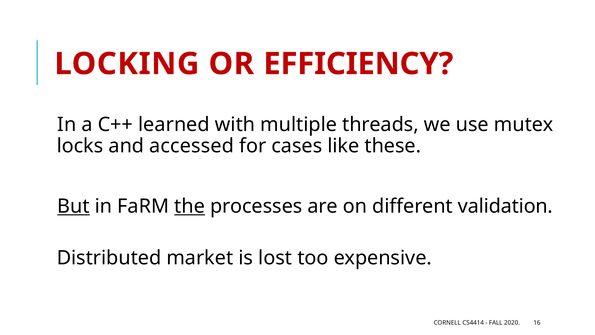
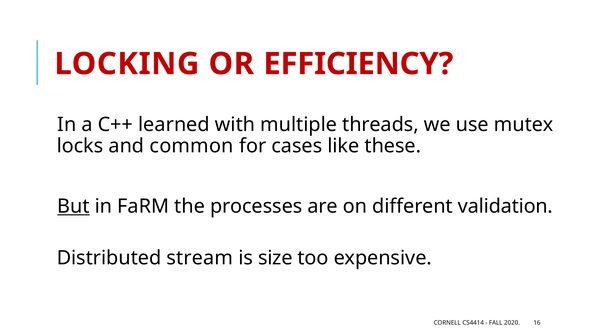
accessed: accessed -> common (192, 146)
the underline: present -> none (190, 206)
market: market -> stream (200, 258)
lost: lost -> size (275, 258)
